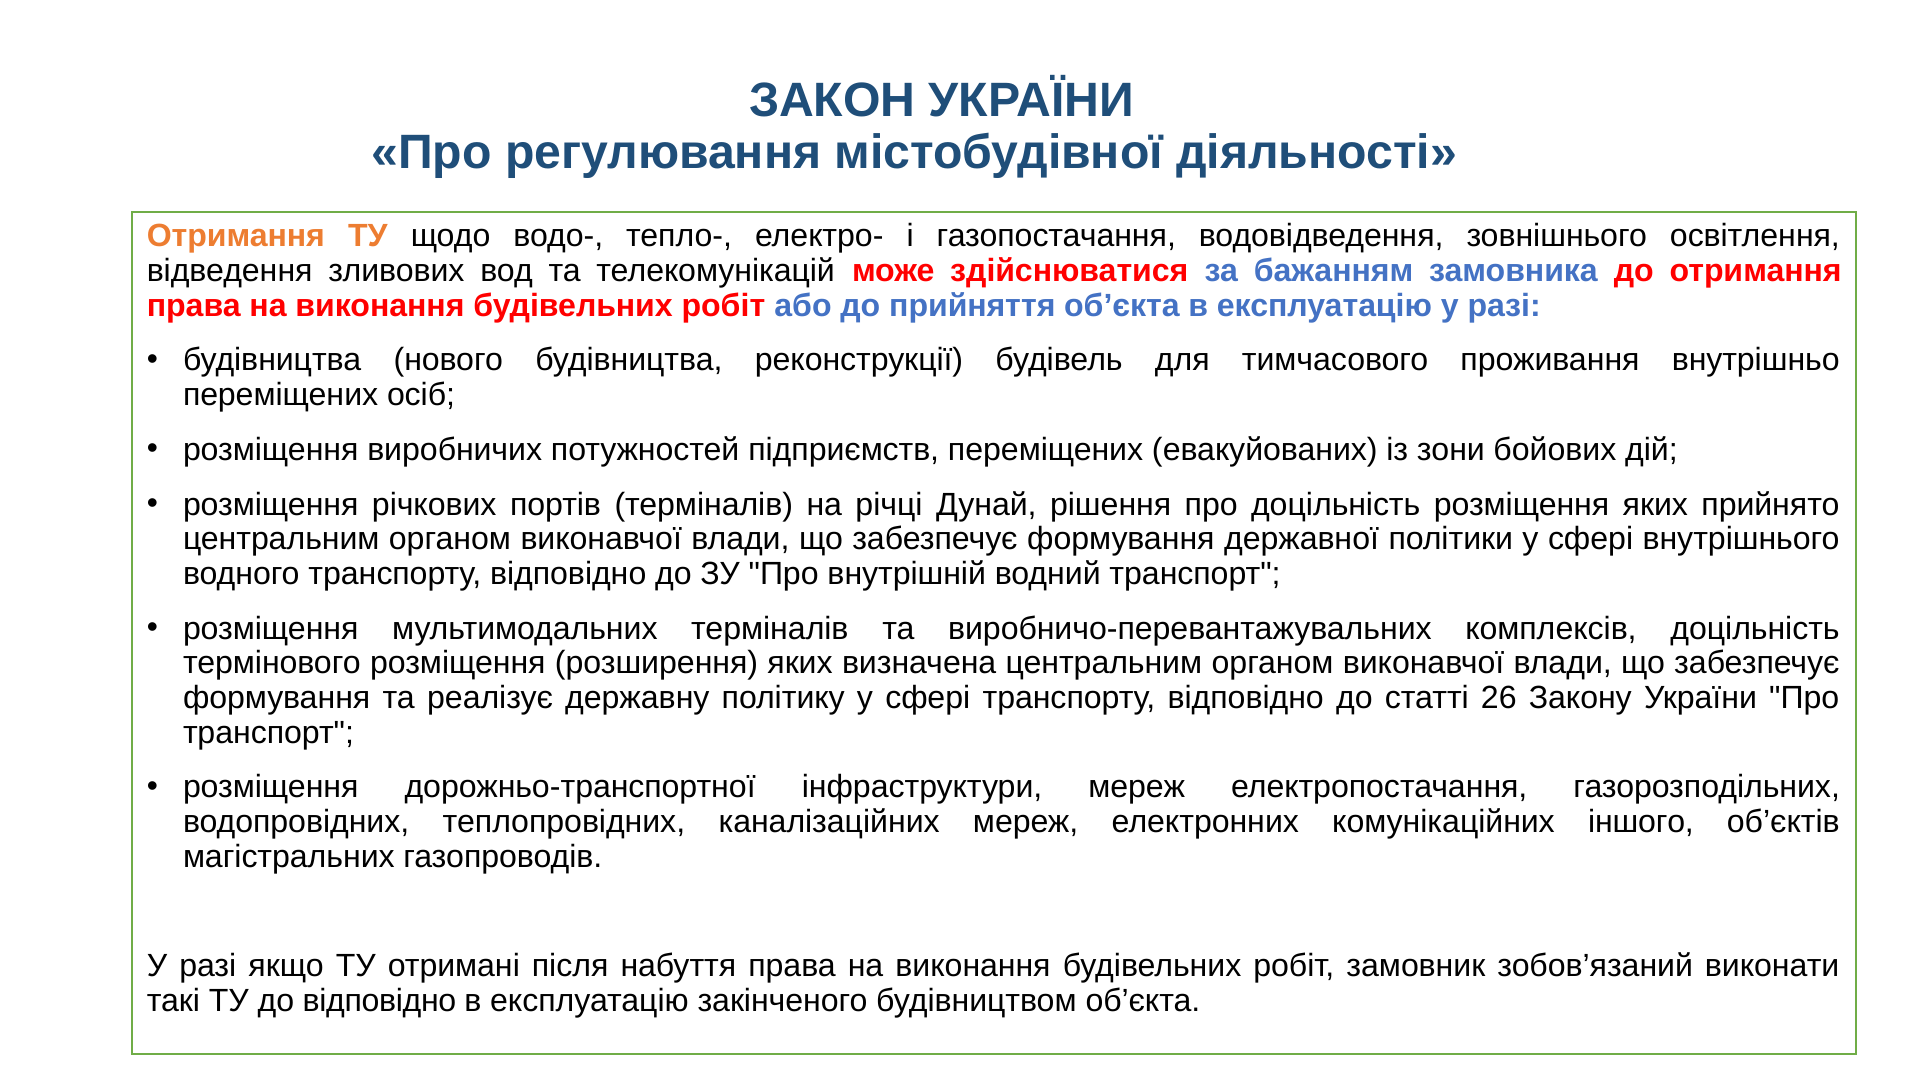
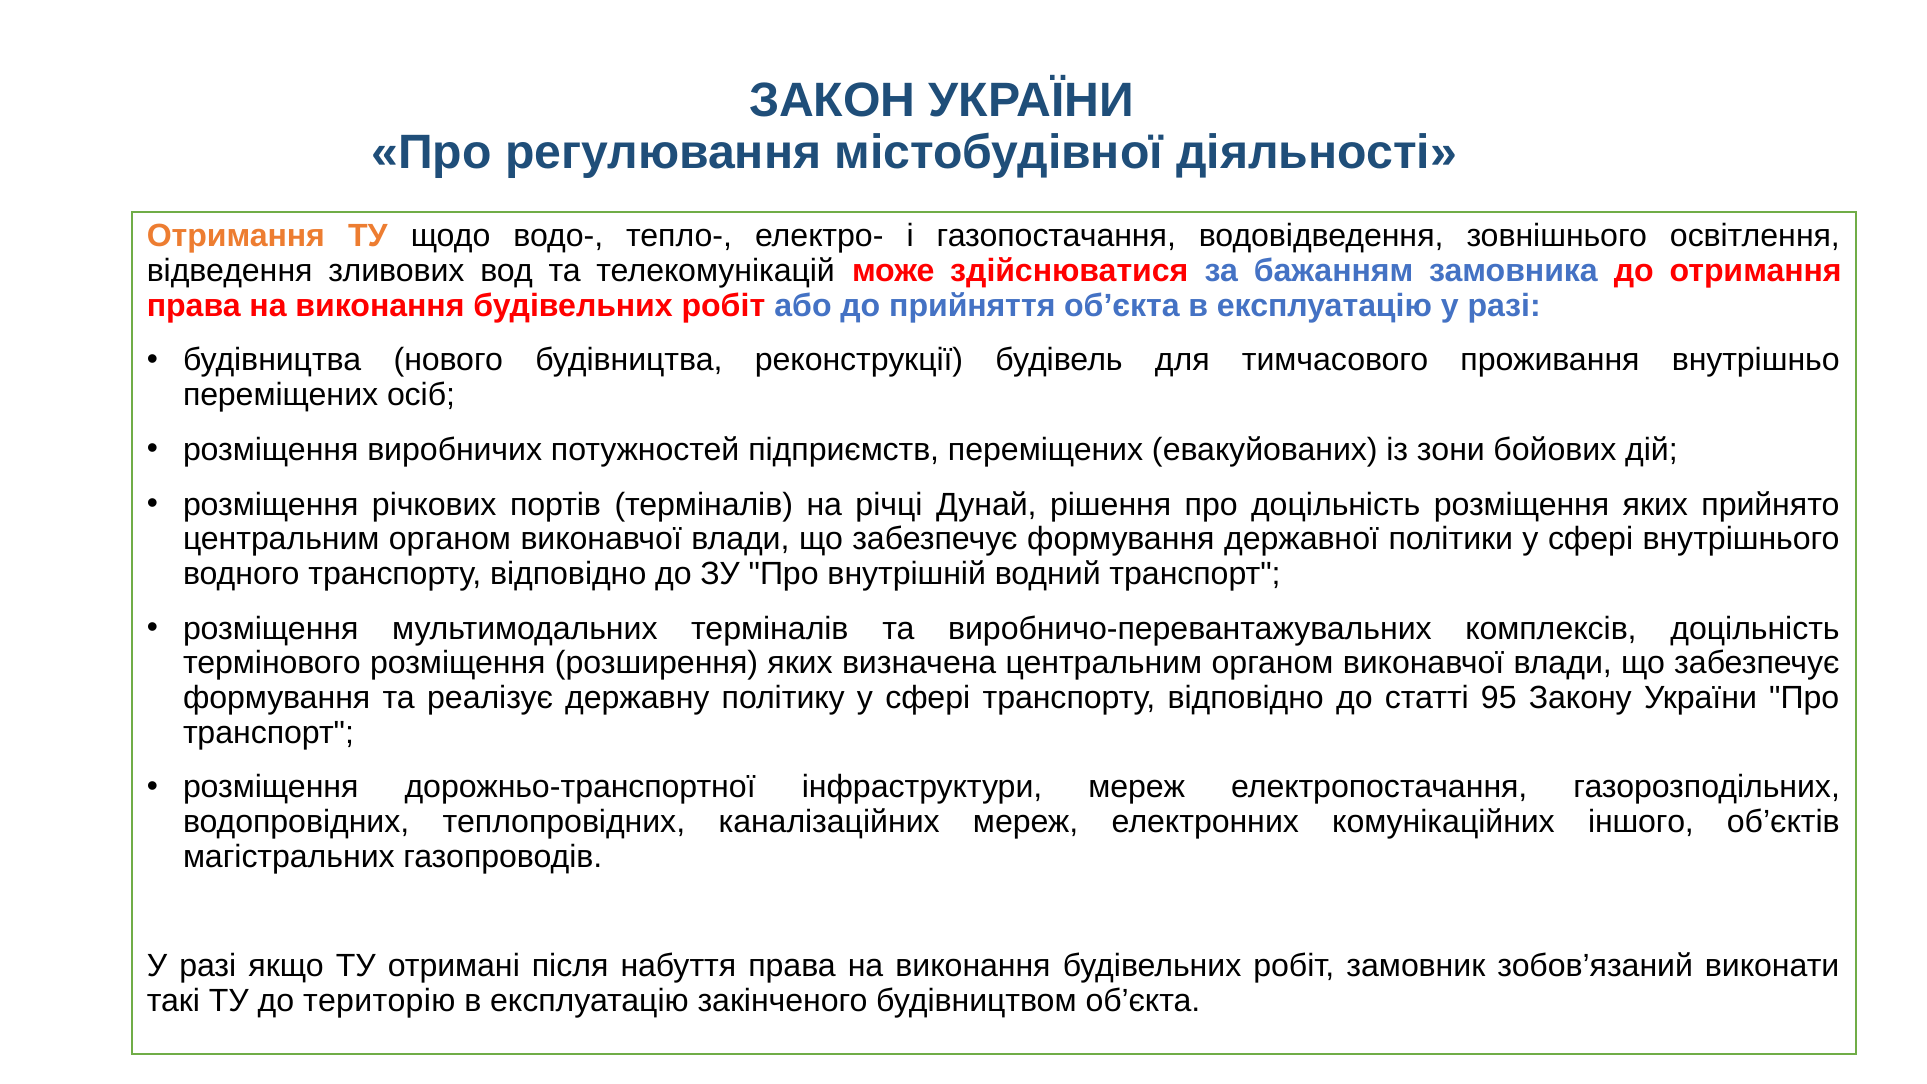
26: 26 -> 95 (1499, 698)
до відповідно: відповідно -> територію (379, 1001)
